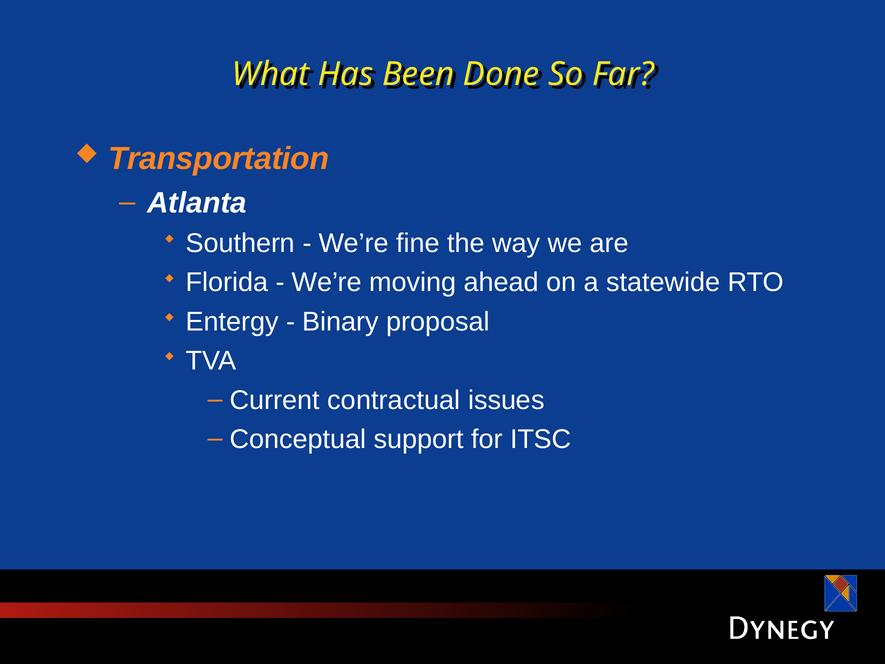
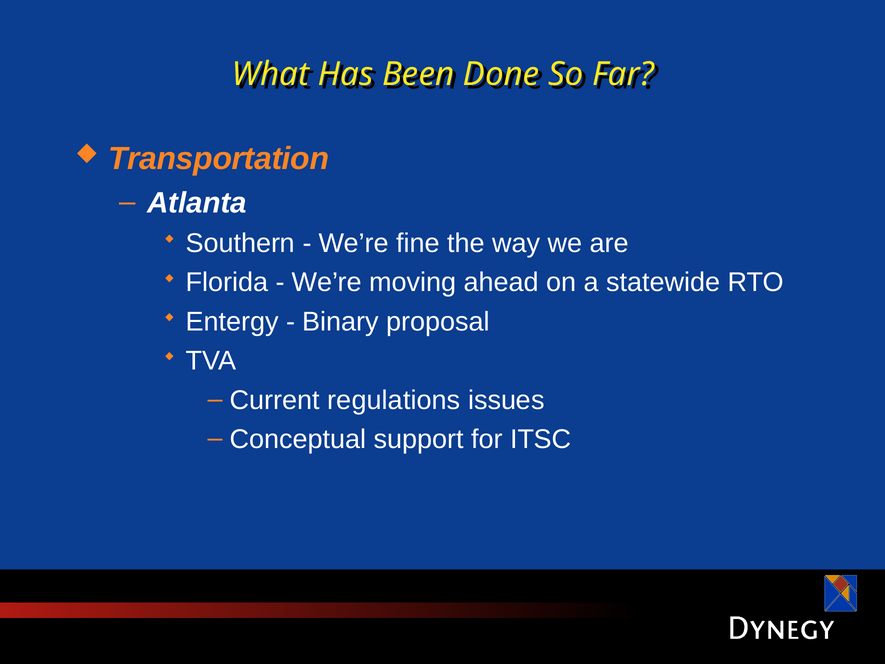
contractual: contractual -> regulations (394, 400)
